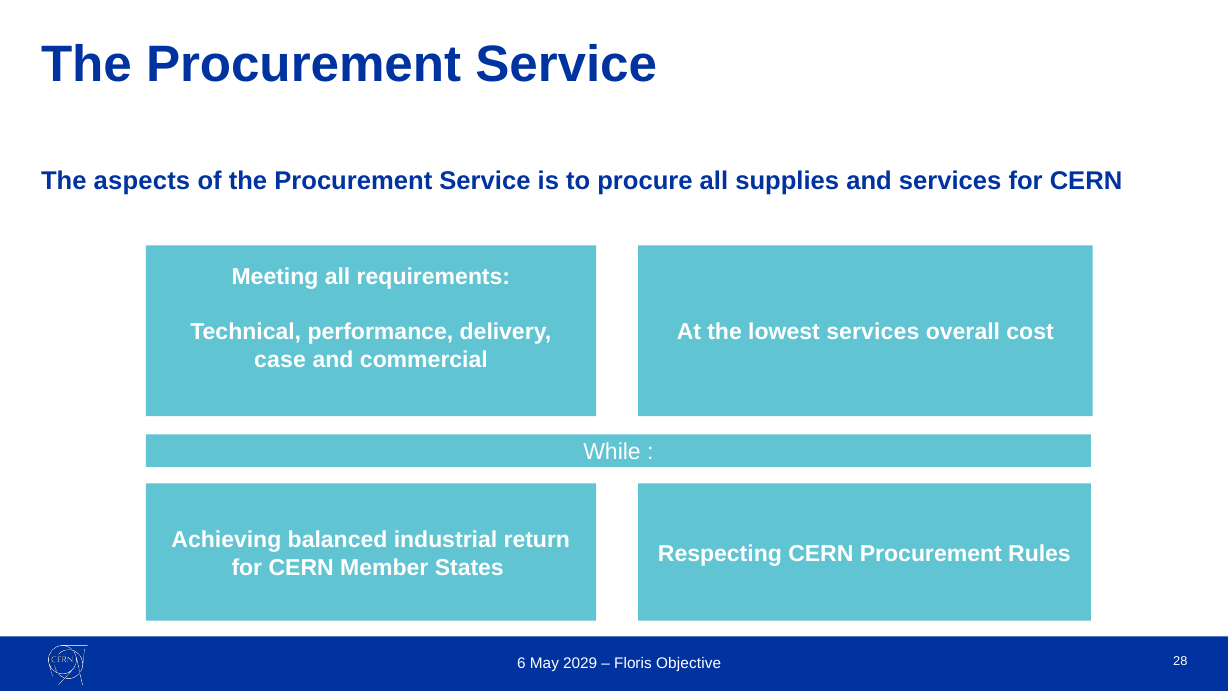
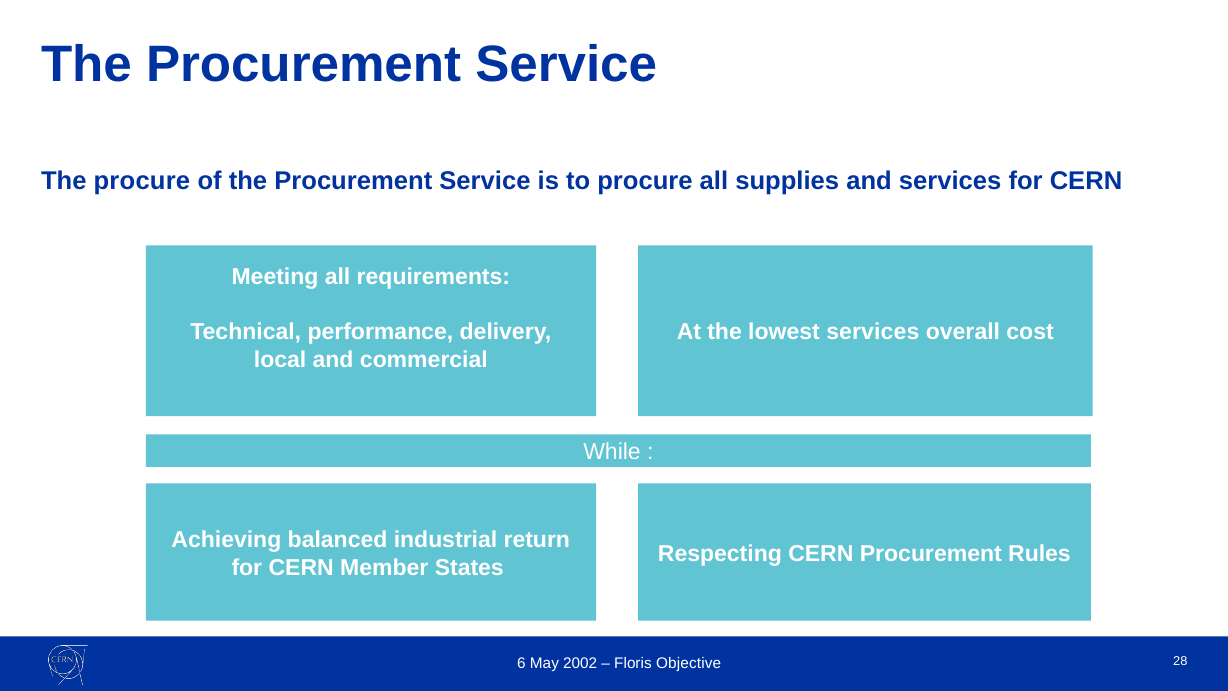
The aspects: aspects -> procure (142, 181)
case: case -> local (280, 360)
2029: 2029 -> 2002 (580, 663)
